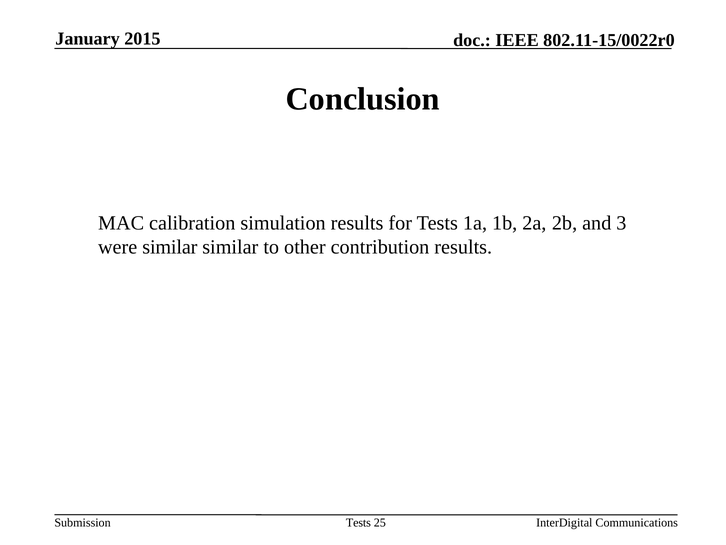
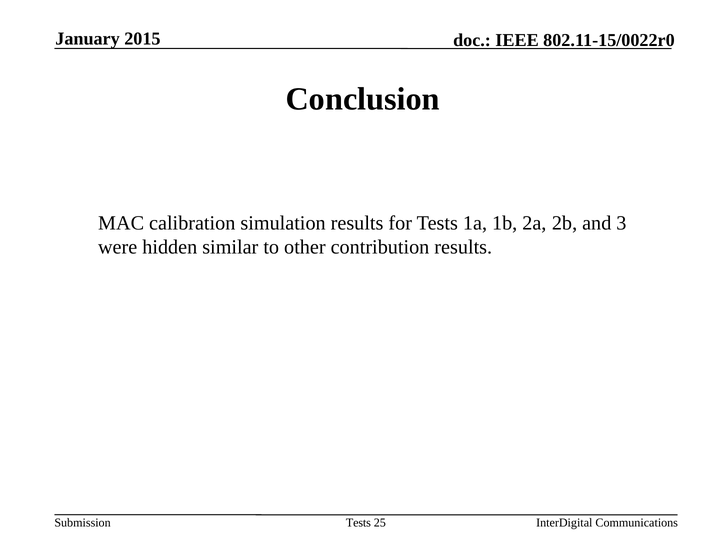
were similar: similar -> hidden (170, 247)
